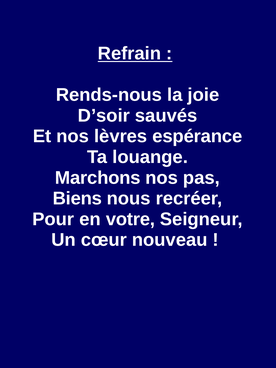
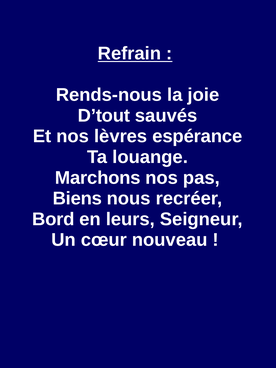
D’soir: D’soir -> D’tout (104, 116)
Pour: Pour -> Bord (53, 219)
votre: votre -> leurs (130, 219)
